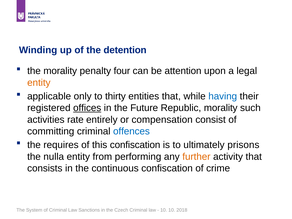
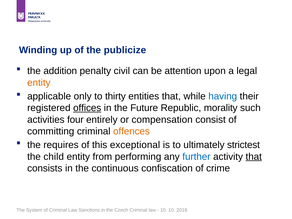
detention: detention -> publicize (125, 50)
the morality: morality -> addition (60, 71)
four: four -> civil (122, 71)
rate: rate -> four (75, 120)
offences colour: blue -> orange (131, 131)
this confiscation: confiscation -> exceptional (135, 145)
prisons: prisons -> strictest (243, 145)
nulla: nulla -> child (54, 157)
further colour: orange -> blue (196, 157)
that underline: none -> present (254, 157)
